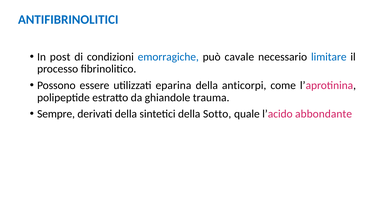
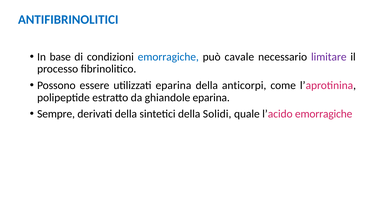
post: post -> base (60, 57)
limitare colour: blue -> purple (329, 57)
ghiandole trauma: trauma -> eparina (211, 98)
Sotto: Sotto -> Solidi (217, 114)
l’acido abbondante: abbondante -> emorragiche (324, 114)
